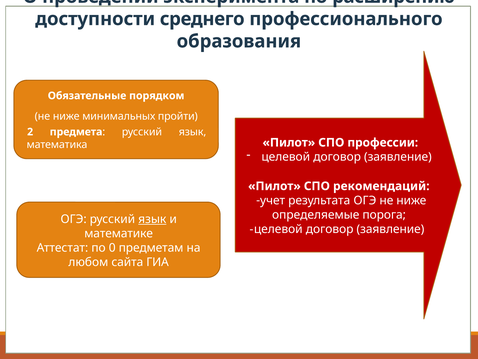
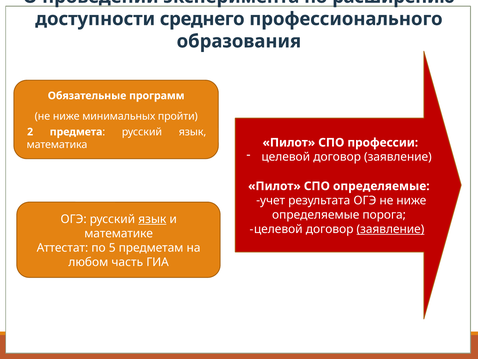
порядком: порядком -> программ (157, 96)
СПО рекомендаций: рекомендаций -> определяемые (381, 186)
заявление underline: none -> present (390, 229)
0: 0 -> 5 (112, 247)
сайта: сайта -> часть (127, 262)
